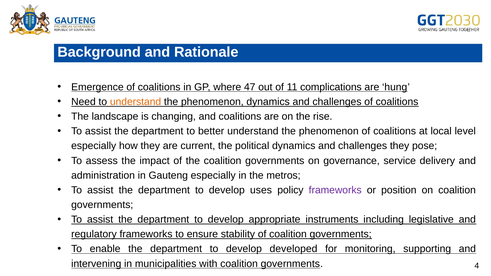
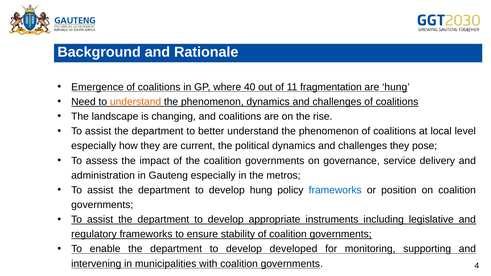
47: 47 -> 40 (250, 87)
complications: complications -> fragmentation (331, 87)
develop uses: uses -> hung (261, 190)
frameworks colour: purple -> blue (335, 190)
